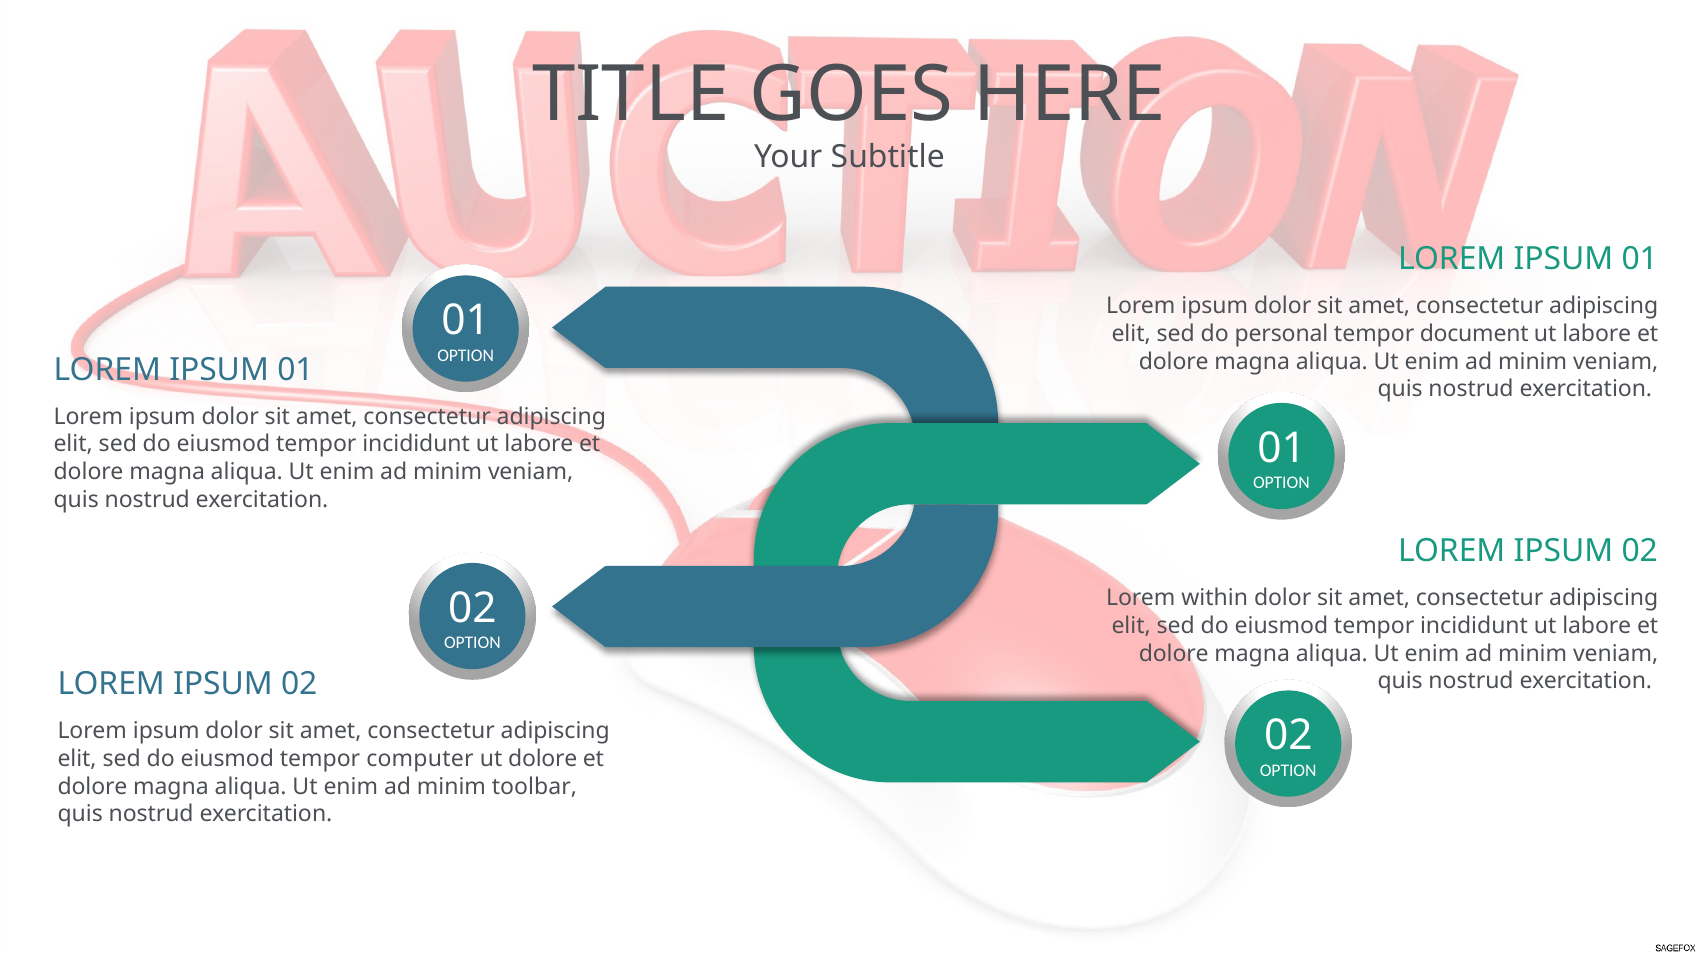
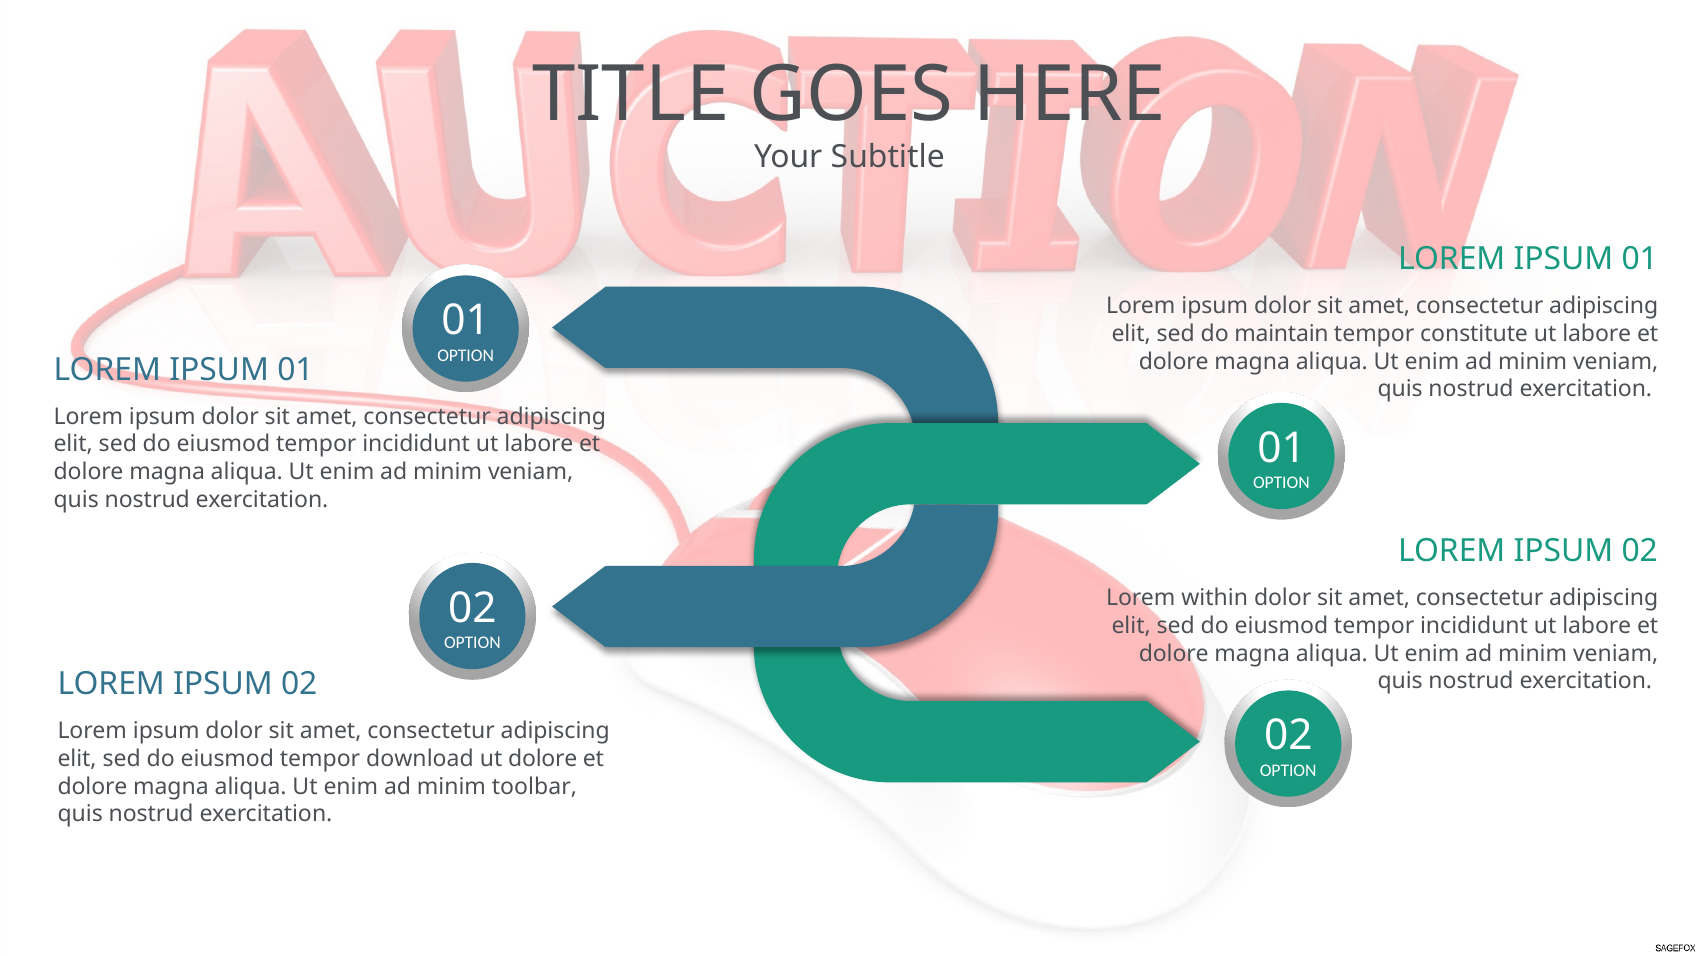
personal: personal -> maintain (1282, 334)
document: document -> constitute (1474, 334)
computer: computer -> download (420, 759)
